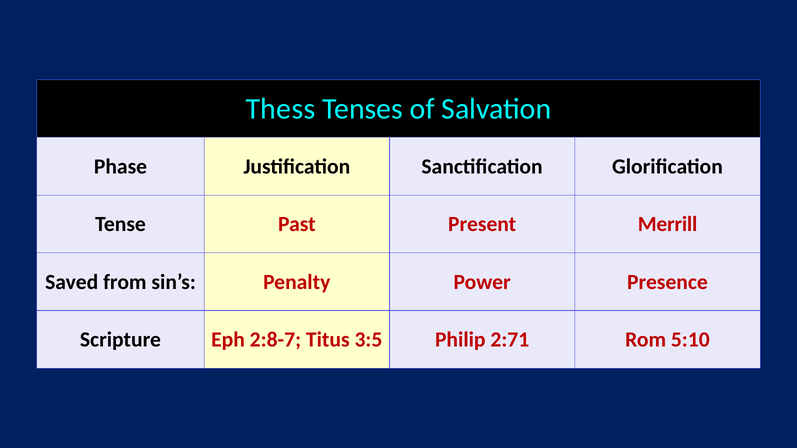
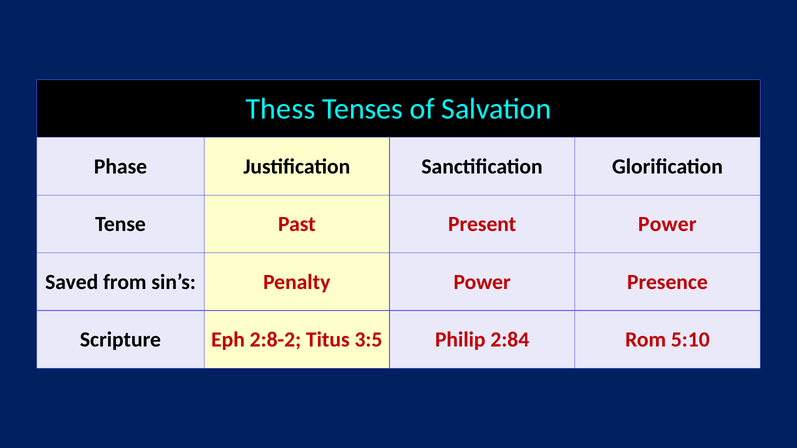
Present Merrill: Merrill -> Power (667, 224)
2:8-7: 2:8-7 -> 2:8-2 (275, 340)
2:71: 2:71 -> 2:84 (510, 340)
